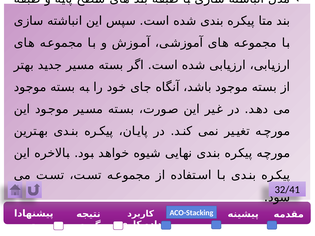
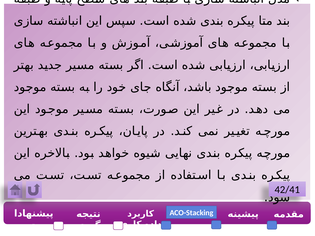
32/41: 32/41 -> 42/41 (287, 190)
